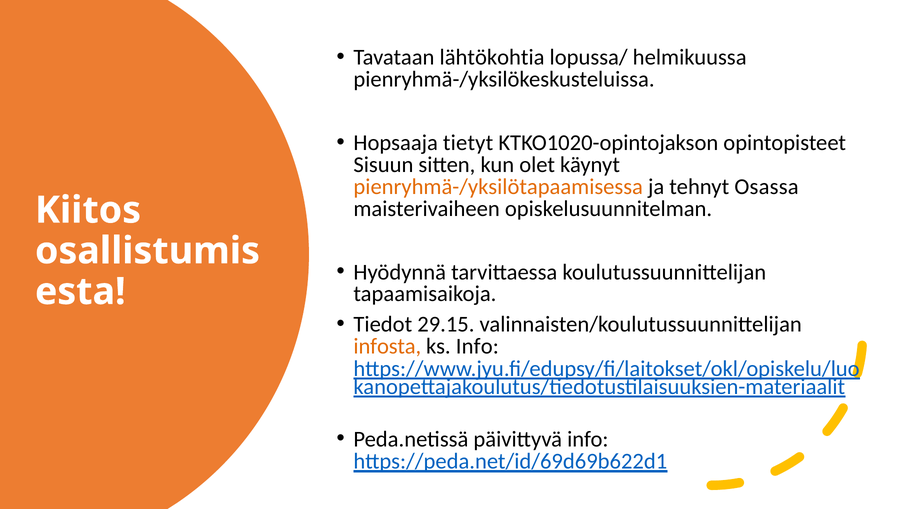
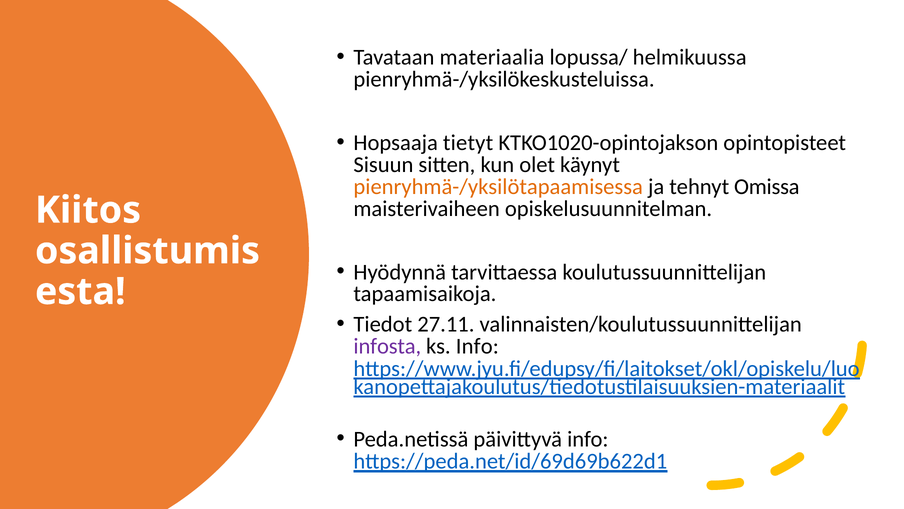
lähtökohtia: lähtökohtia -> materiaalia (492, 57)
Osassa: Osassa -> Omissa (767, 187)
29.15: 29.15 -> 27.11 (446, 324)
infosta colour: orange -> purple (387, 346)
